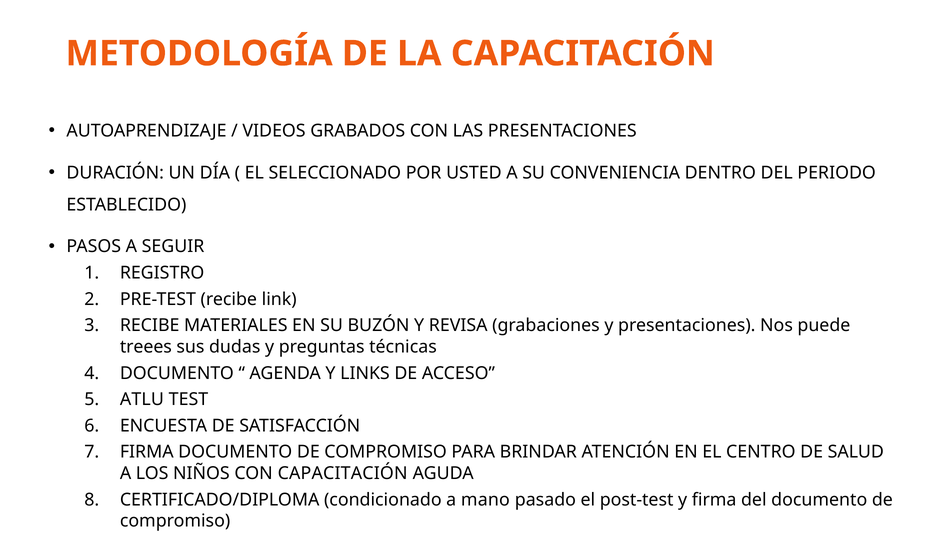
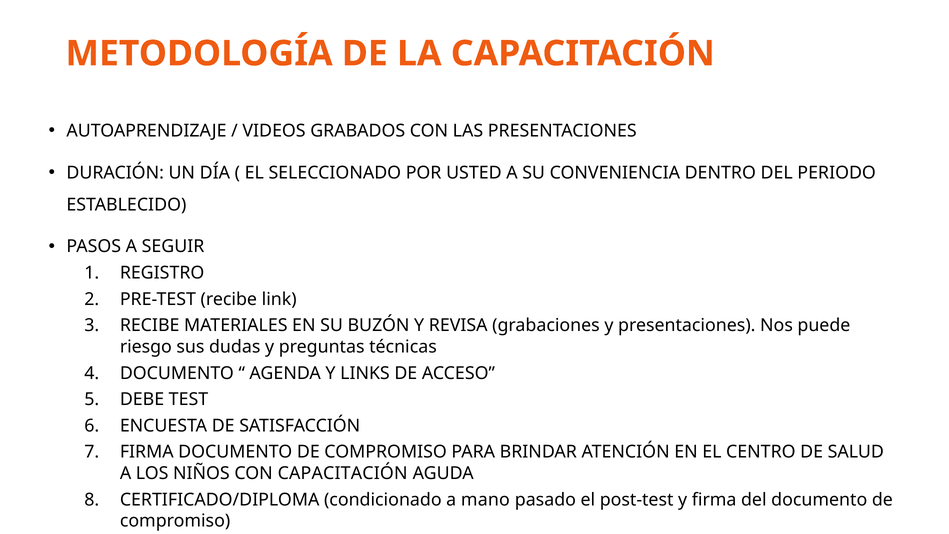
treees: treees -> riesgo (146, 347)
ATLU: ATLU -> DEBE (142, 399)
